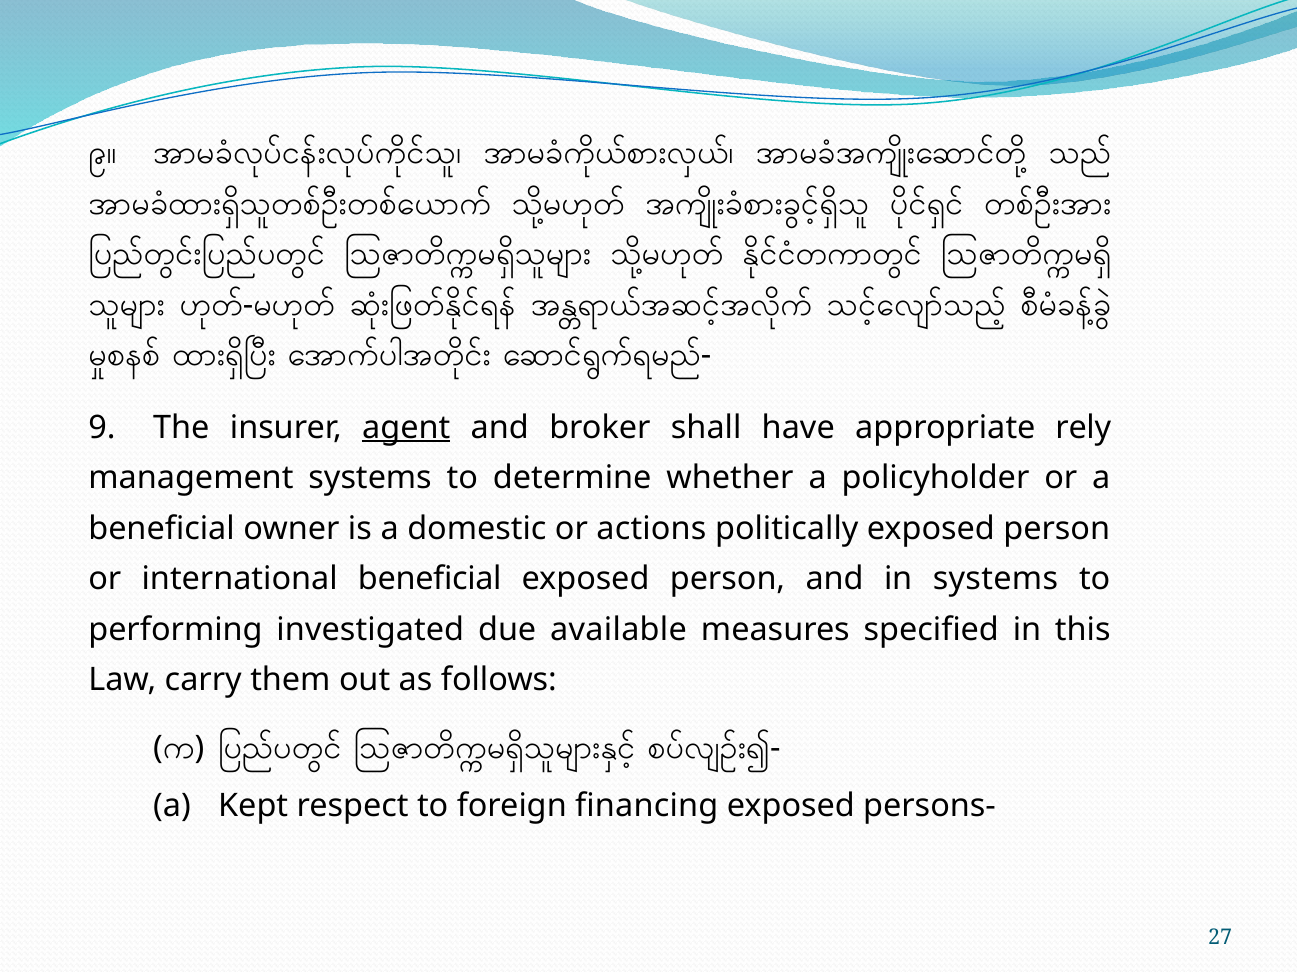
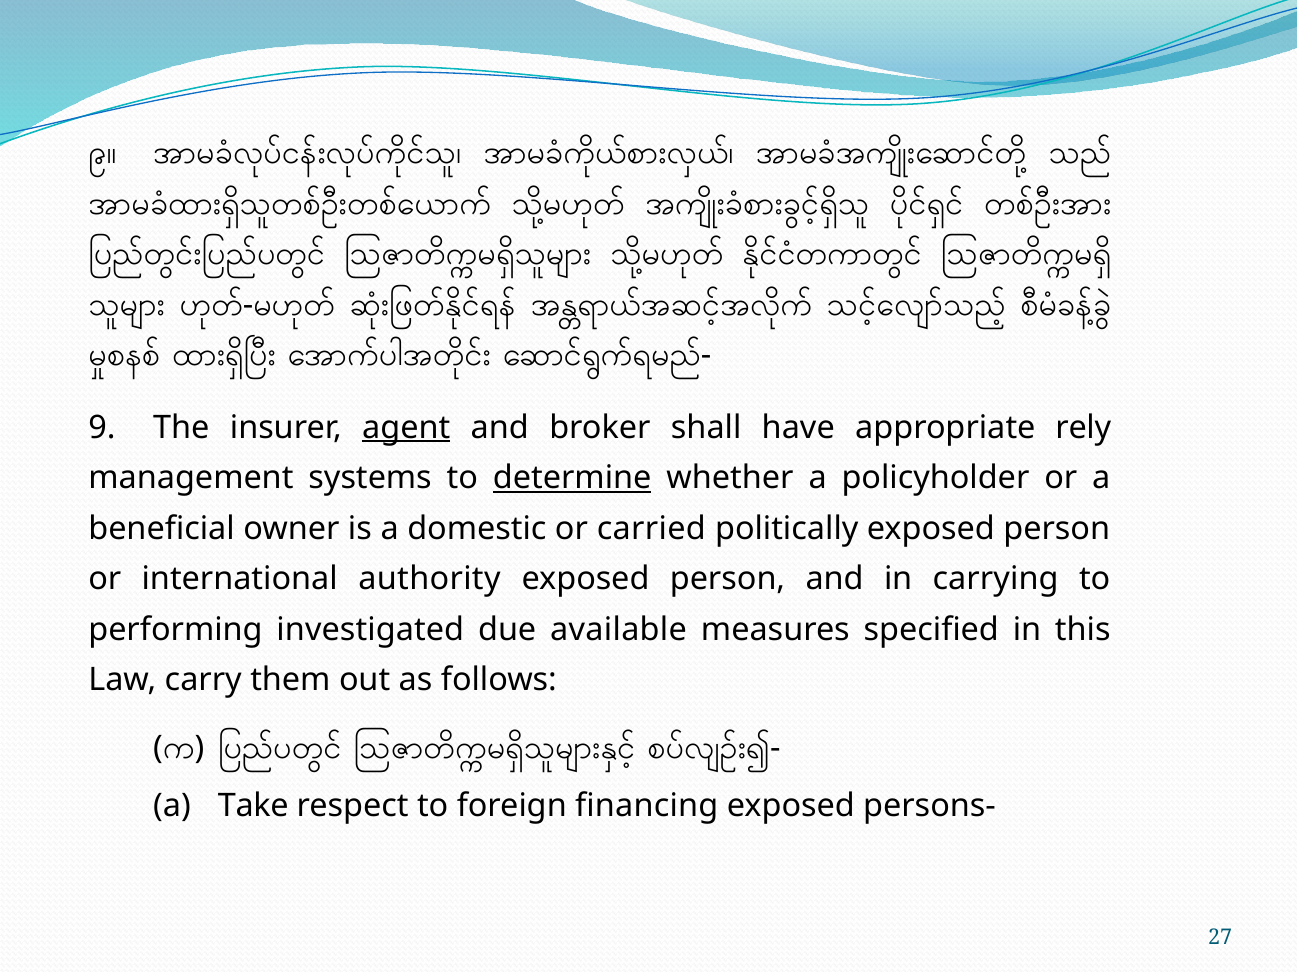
determine underline: none -> present (572, 478)
actions: actions -> carried (651, 529)
international beneficial: beneficial -> authority (429, 579)
in systems: systems -> carrying (996, 579)
Kept: Kept -> Take (253, 806)
